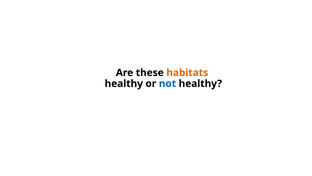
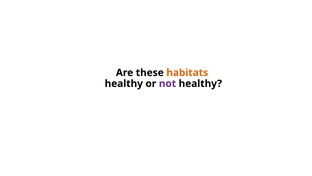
not colour: blue -> purple (167, 83)
